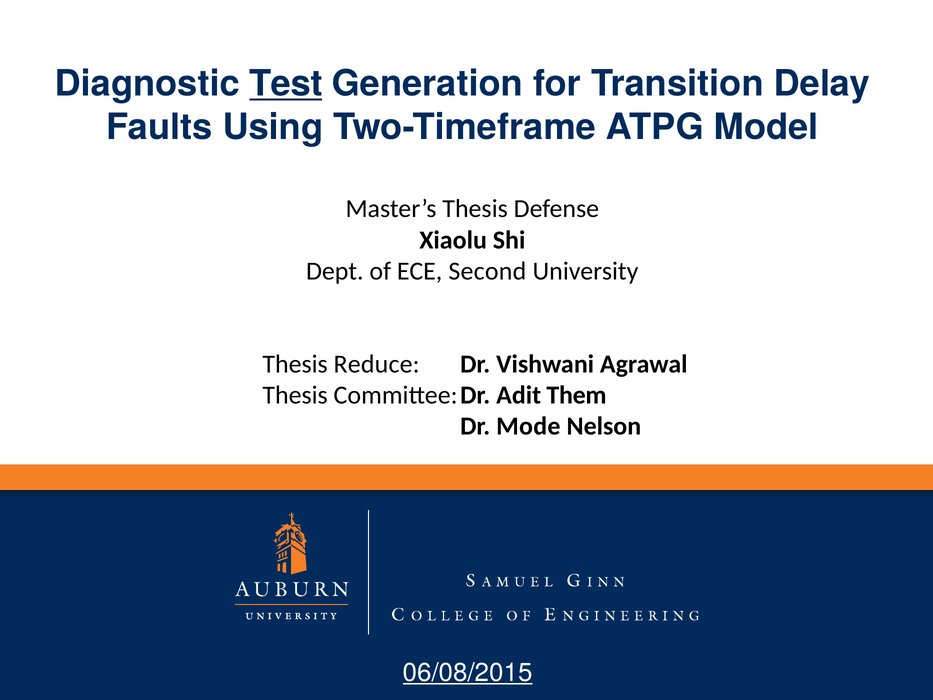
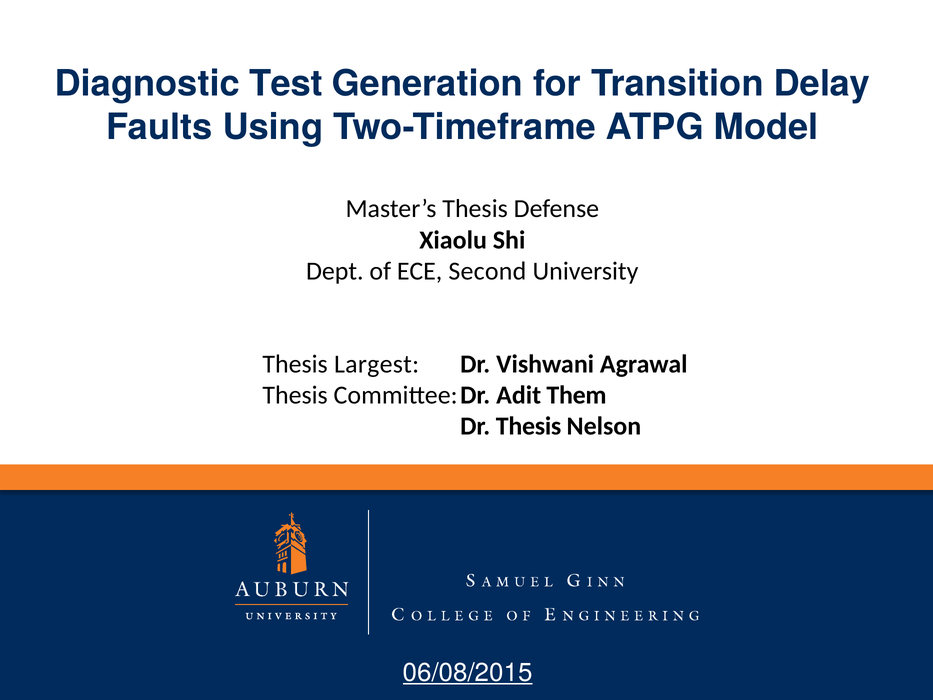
Test underline: present -> none (286, 84)
Reduce: Reduce -> Largest (377, 364)
Dr Mode: Mode -> Thesis (529, 426)
